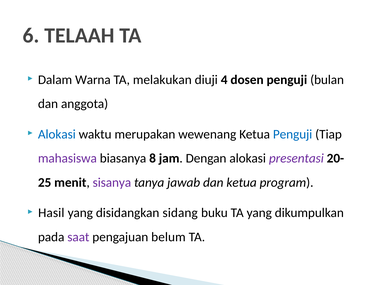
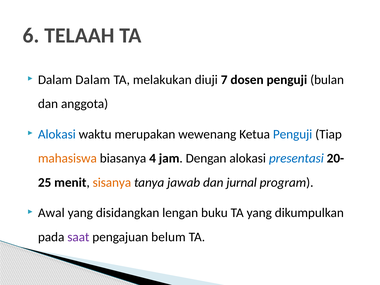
Dalam Warna: Warna -> Dalam (93, 80)
4: 4 -> 7 (224, 80)
mahasiswa colour: purple -> orange (67, 158)
8: 8 -> 4 (153, 158)
presentasi colour: purple -> blue (296, 158)
sisanya colour: purple -> orange (112, 182)
dan ketua: ketua -> jurnal (242, 182)
Hasil: Hasil -> Awal (51, 213)
sidang: sidang -> lengan (180, 213)
